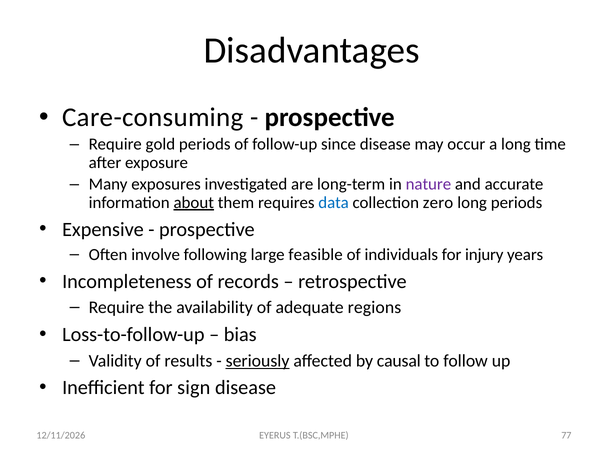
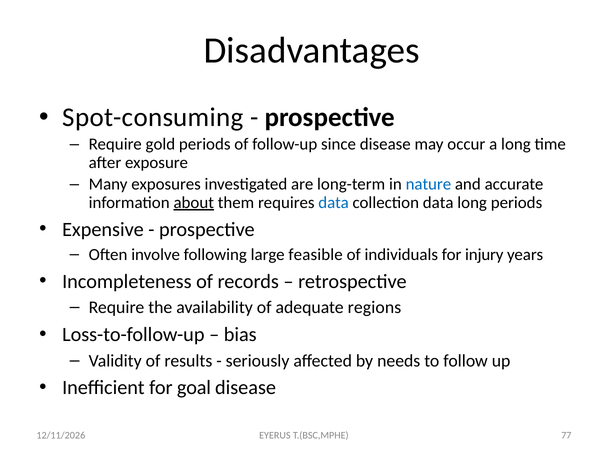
Care-consuming: Care-consuming -> Spot-consuming (153, 117)
nature colour: purple -> blue (428, 184)
collection zero: zero -> data (438, 202)
seriously underline: present -> none (258, 361)
causal: causal -> needs (399, 361)
sign: sign -> goal (194, 388)
